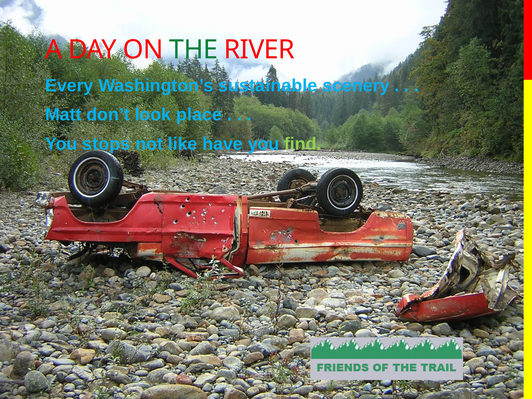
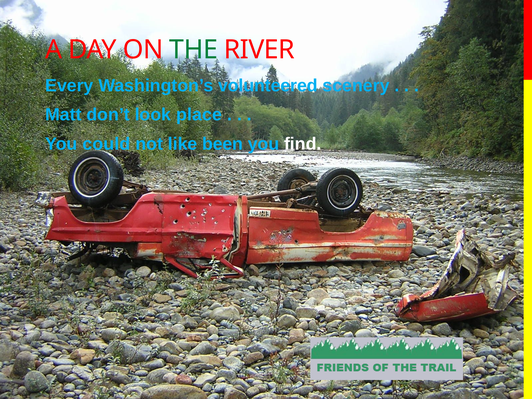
sustainable: sustainable -> volunteered (268, 85)
stops: stops -> could (106, 144)
have: have -> been (223, 144)
find colour: light green -> white (303, 144)
